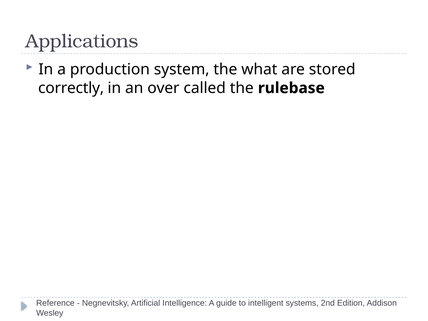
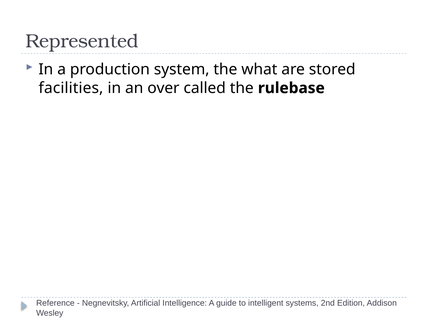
Applications: Applications -> Represented (82, 41)
correctly: correctly -> facilities (71, 88)
